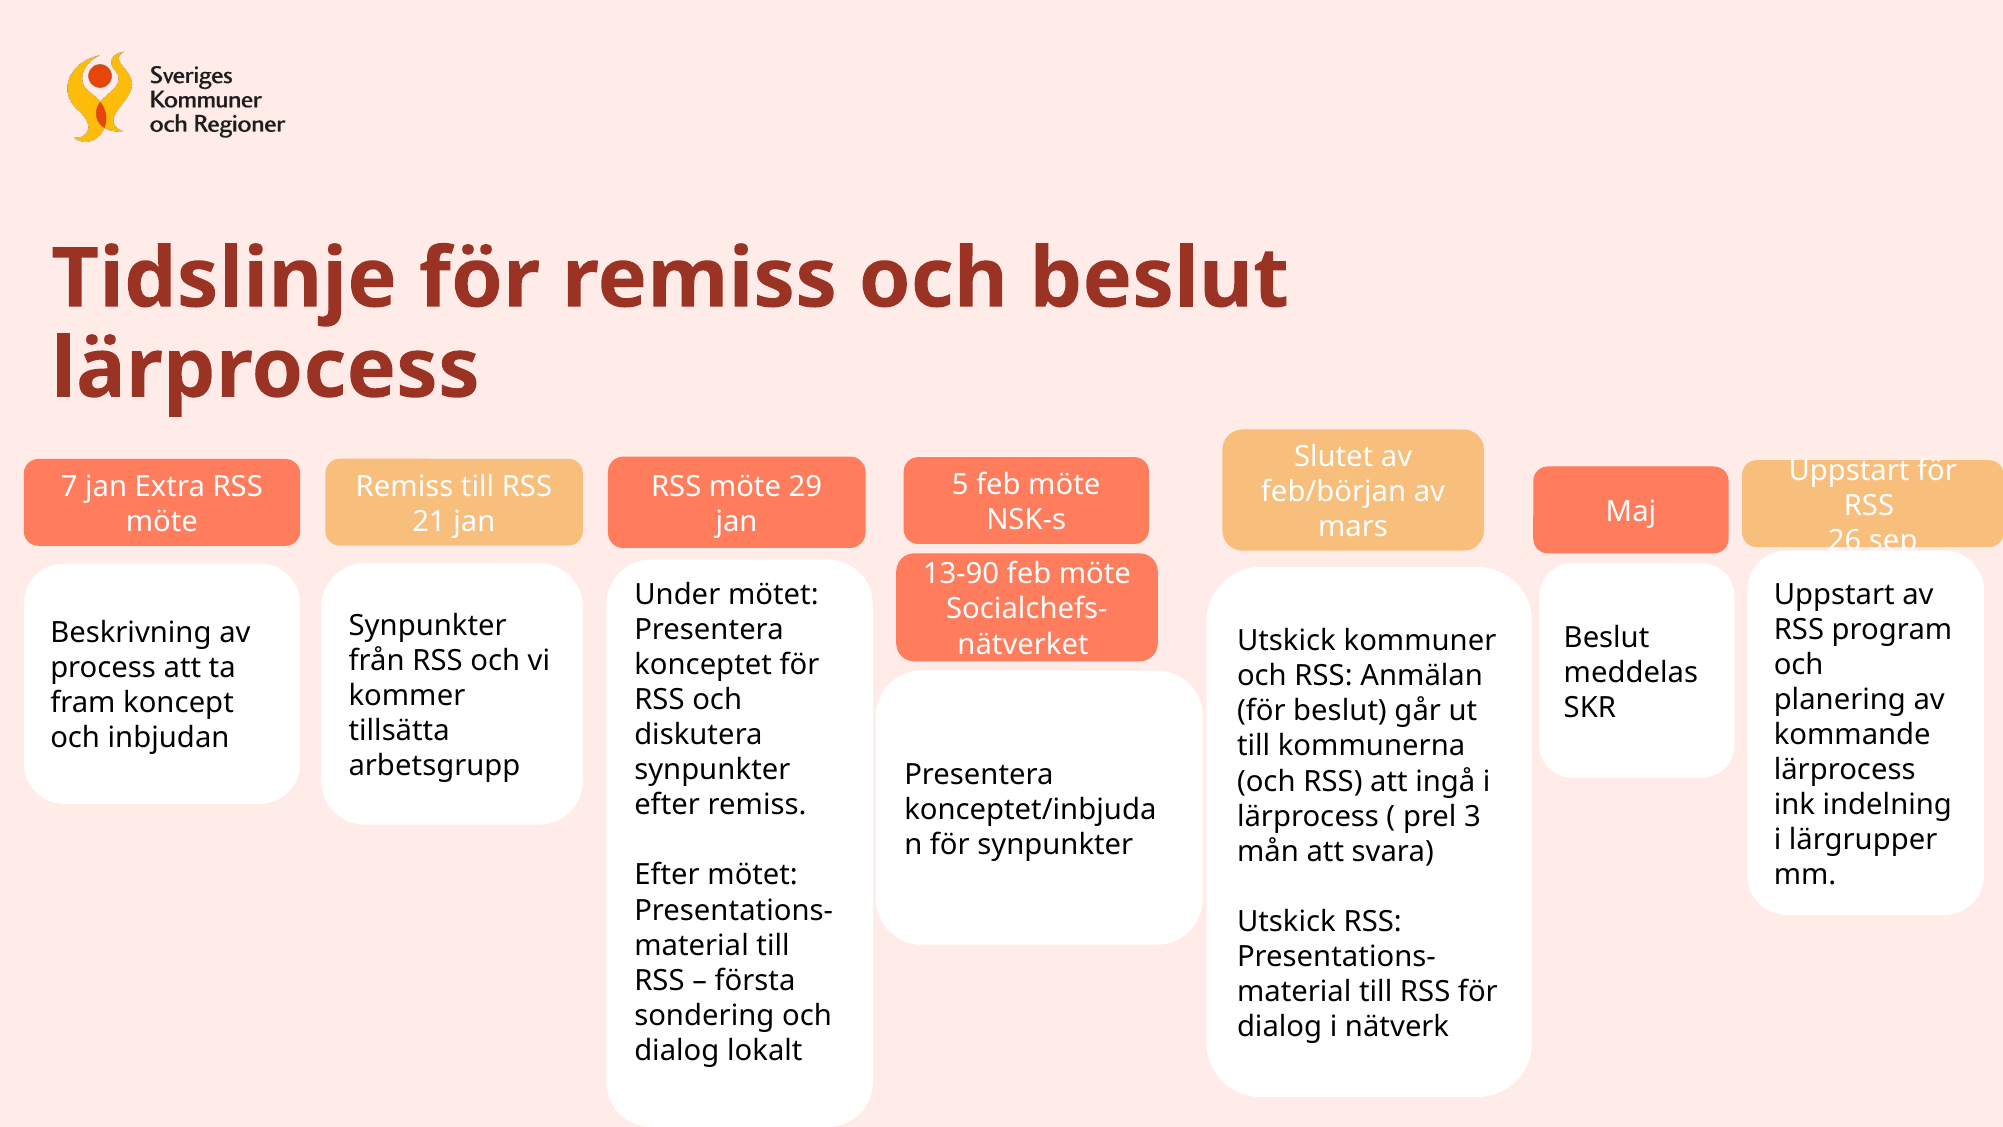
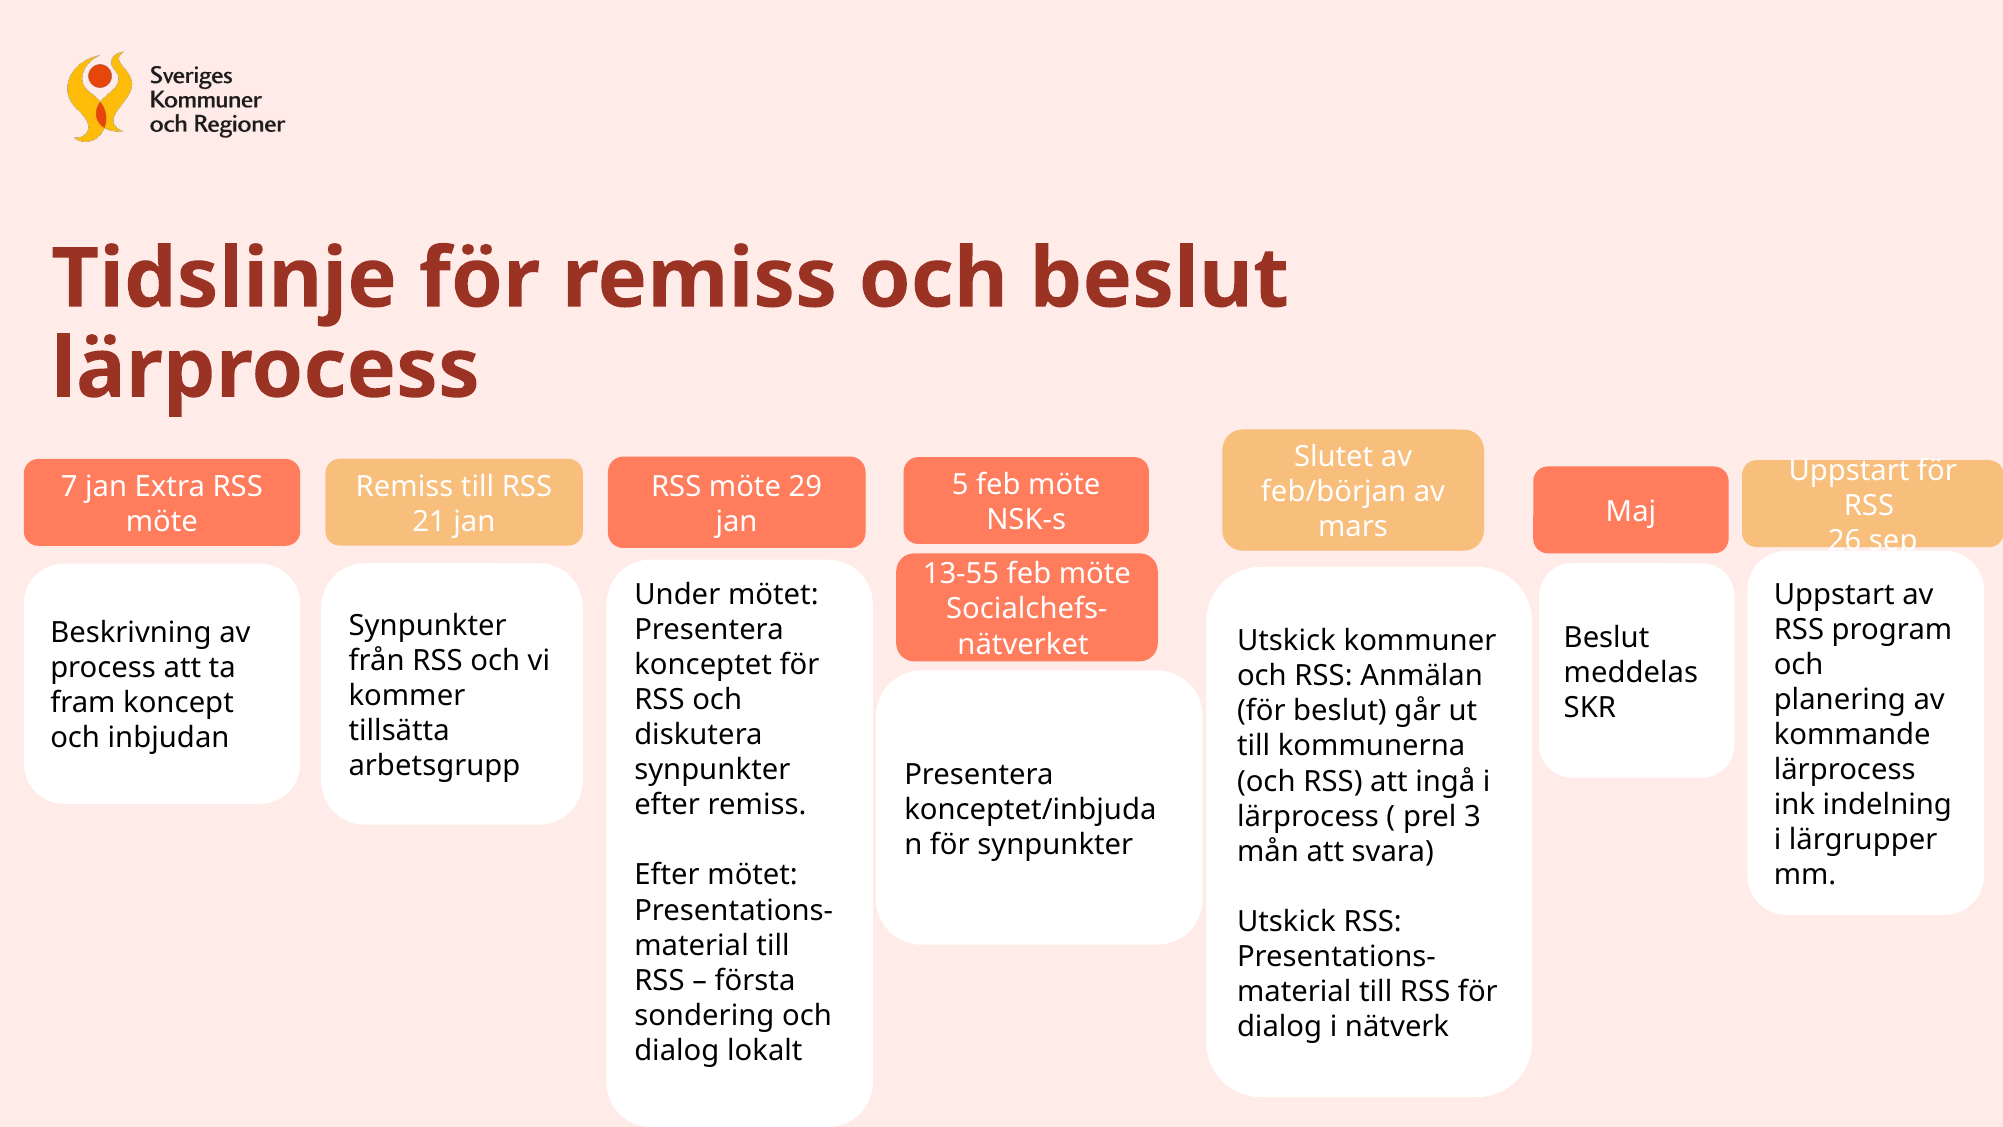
13-90: 13-90 -> 13-55 (961, 574)
